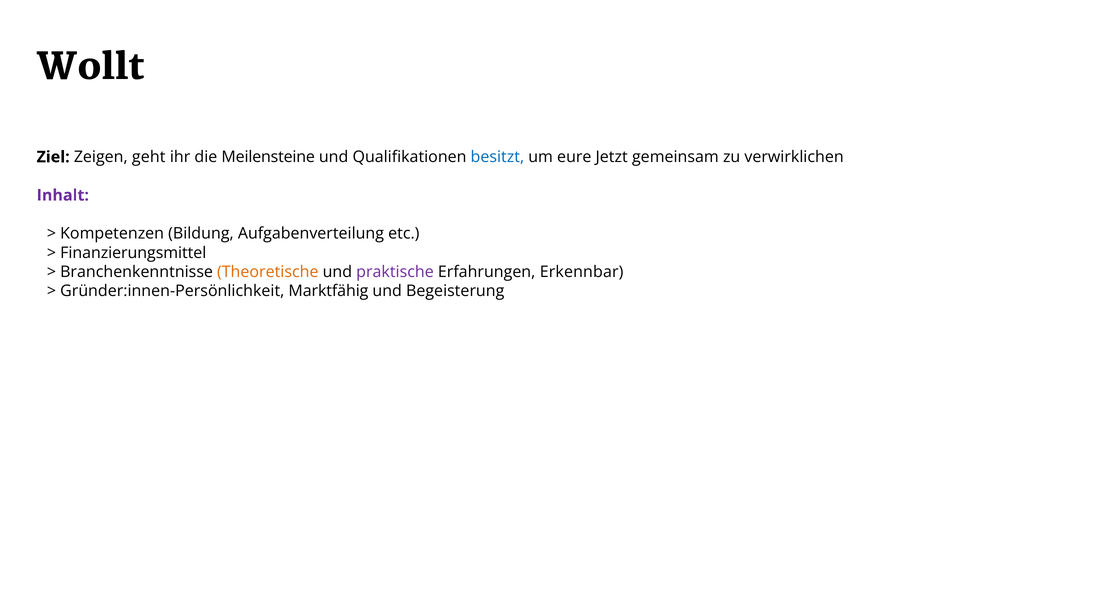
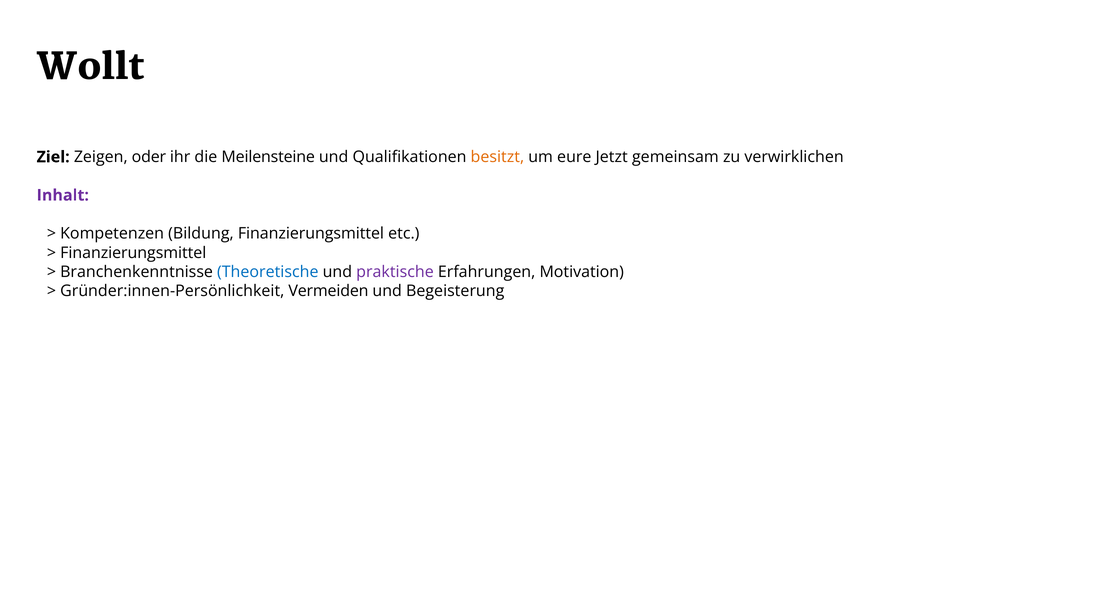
geht: geht -> oder (149, 157)
besitzt colour: blue -> orange (497, 157)
Bildung Aufgabenverteilung: Aufgabenverteilung -> Finanzierungsmittel (311, 234)
Theoretische colour: orange -> blue (268, 272)
Erkennbar: Erkennbar -> Motivation (582, 272)
Marktfähig: Marktfähig -> Vermeiden (328, 291)
